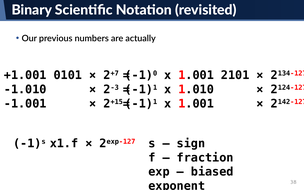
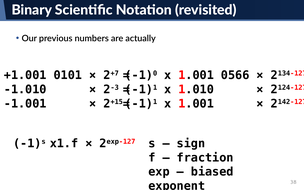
2101: 2101 -> 0566 (235, 75)
